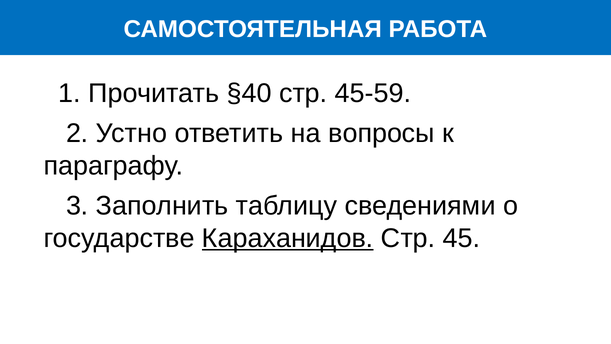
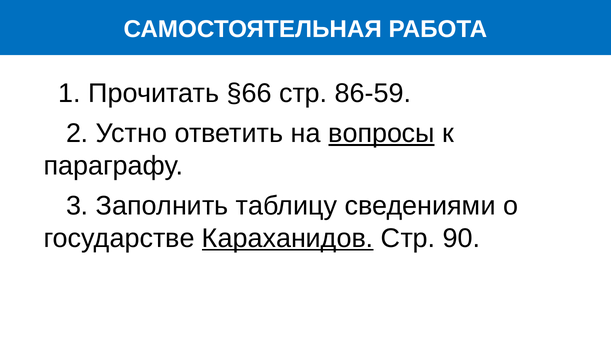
§40: §40 -> §66 (249, 93)
45-59: 45-59 -> 86-59 (373, 93)
вопросы underline: none -> present (382, 133)
45: 45 -> 90 (462, 238)
